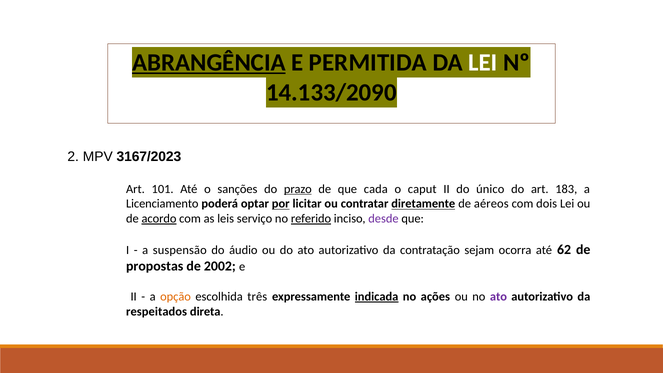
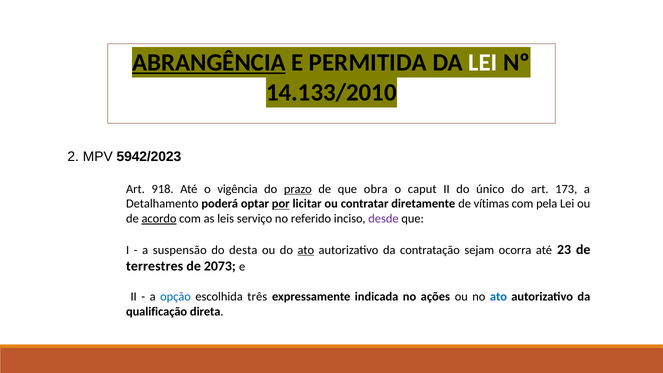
14.133/2090: 14.133/2090 -> 14.133/2010 (331, 93)
3167/2023: 3167/2023 -> 5942/2023 (149, 157)
101: 101 -> 918 (163, 189)
sanções: sanções -> vigência (237, 189)
cada: cada -> obra (376, 189)
183: 183 -> 173 (566, 189)
Licenciamento: Licenciamento -> Detalhamento (162, 204)
diretamente underline: present -> none (423, 204)
aéreos: aéreos -> vítimas (491, 204)
dois: dois -> pela (547, 204)
referido underline: present -> none (311, 219)
áudio: áudio -> desta (243, 250)
ato underline: none -> present (306, 250)
62: 62 -> 23 (564, 249)
propostas: propostas -> terrestres (155, 266)
2002: 2002 -> 2073 (220, 266)
opção colour: orange -> blue (176, 297)
indicada underline: present -> none (377, 297)
ato colour: purple -> blue (498, 297)
respeitados: respeitados -> qualificação (157, 312)
